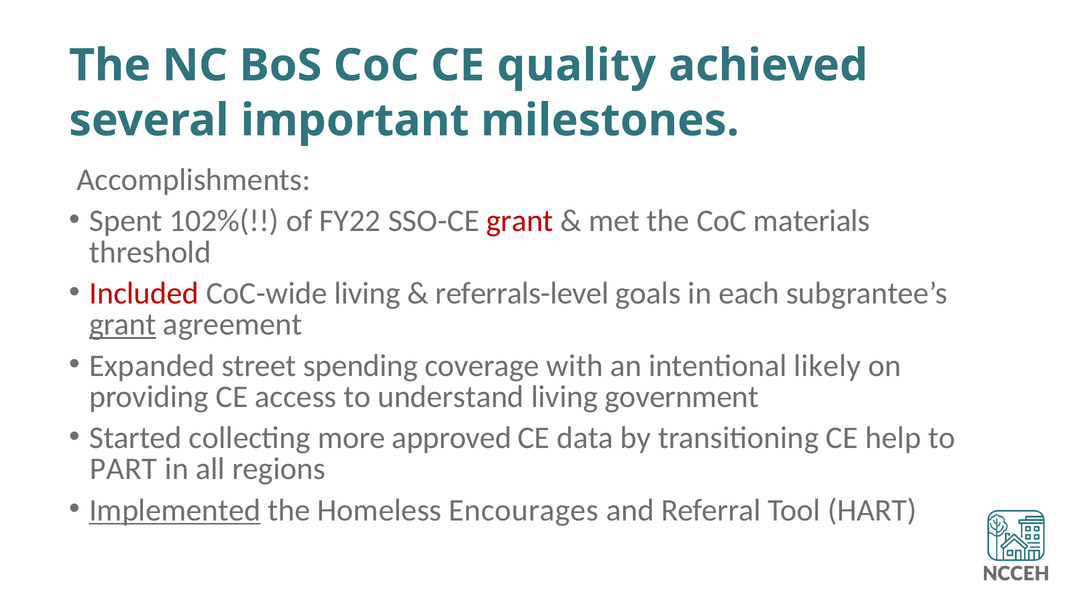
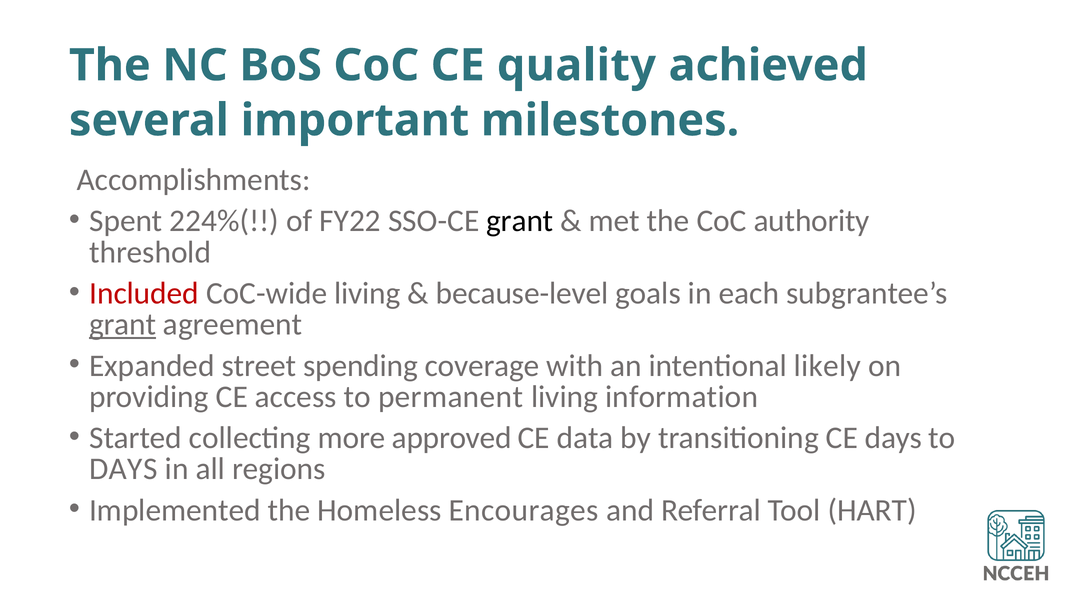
102%(: 102%( -> 224%( (224, 221)
grant colour: red -> black (520, 221)
materials: materials -> authority (812, 221)
referrals-level: referrals-level -> because-level (522, 294)
understand: understand -> permanent (451, 397)
government: government -> information (682, 397)
CE help: help -> days (893, 438)
PART: PART -> DAYS (123, 469)
Implemented underline: present -> none (175, 511)
